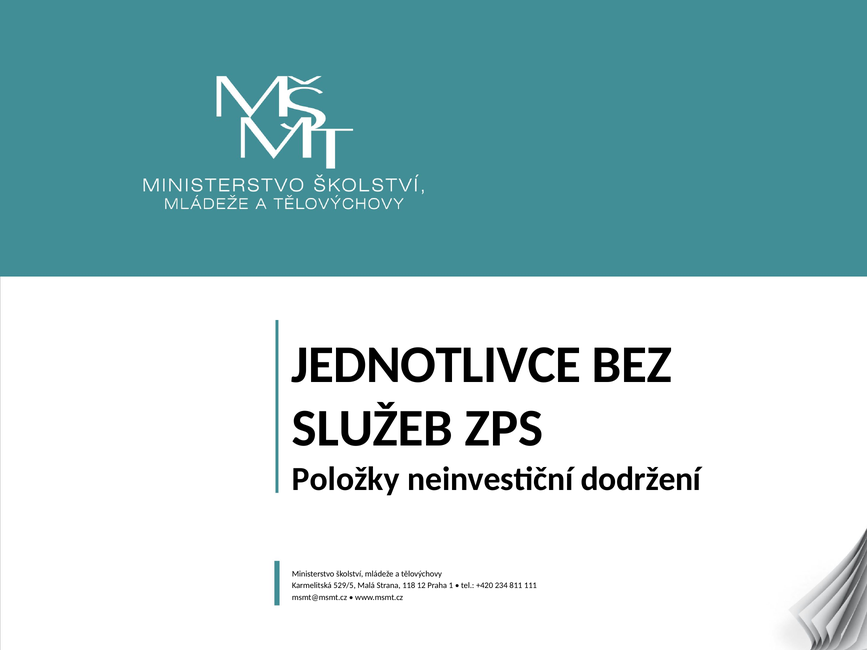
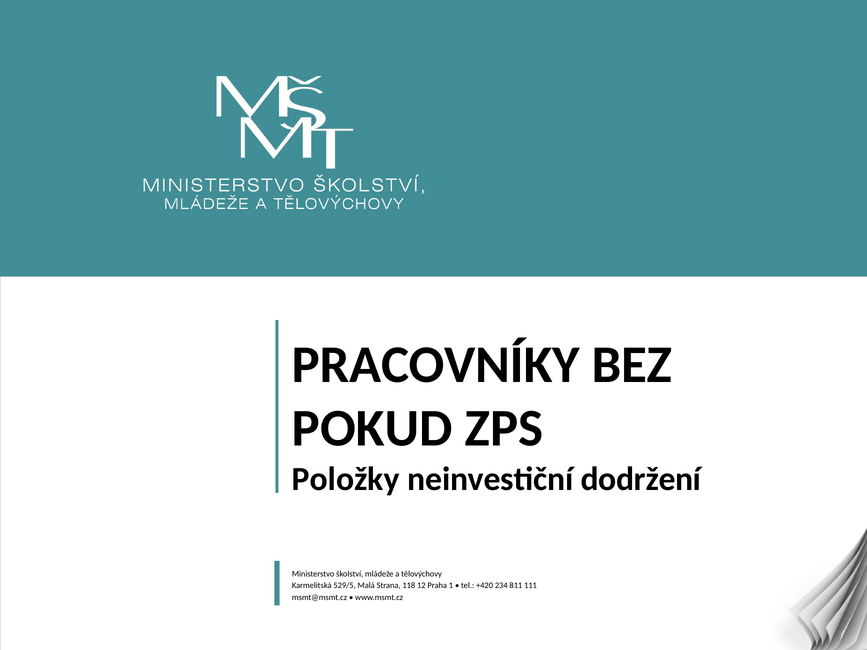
JEDNOTLIVCE: JEDNOTLIVCE -> PRACOVNÍKY (436, 365)
SLUŽEB: SLUŽEB -> POKUD (372, 428)
